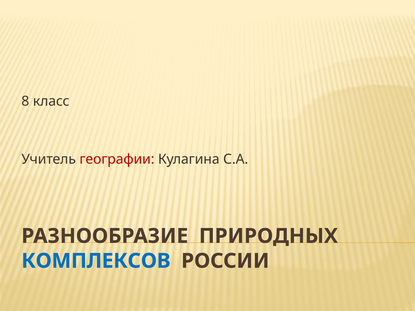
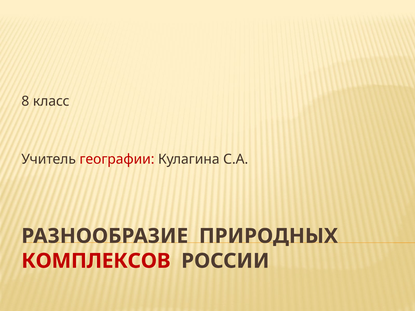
КОМПЛЕКСОВ colour: blue -> red (96, 261)
